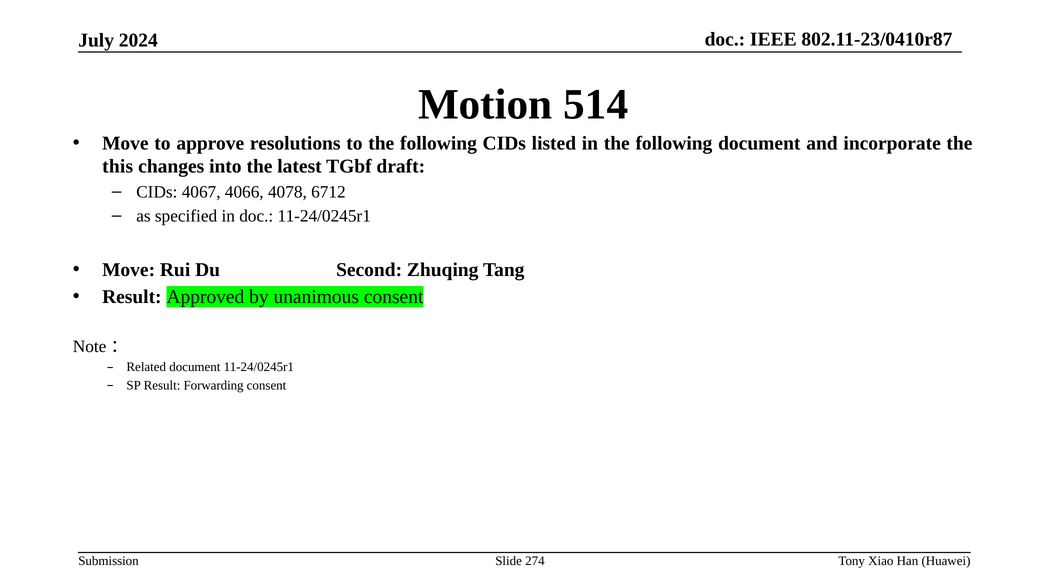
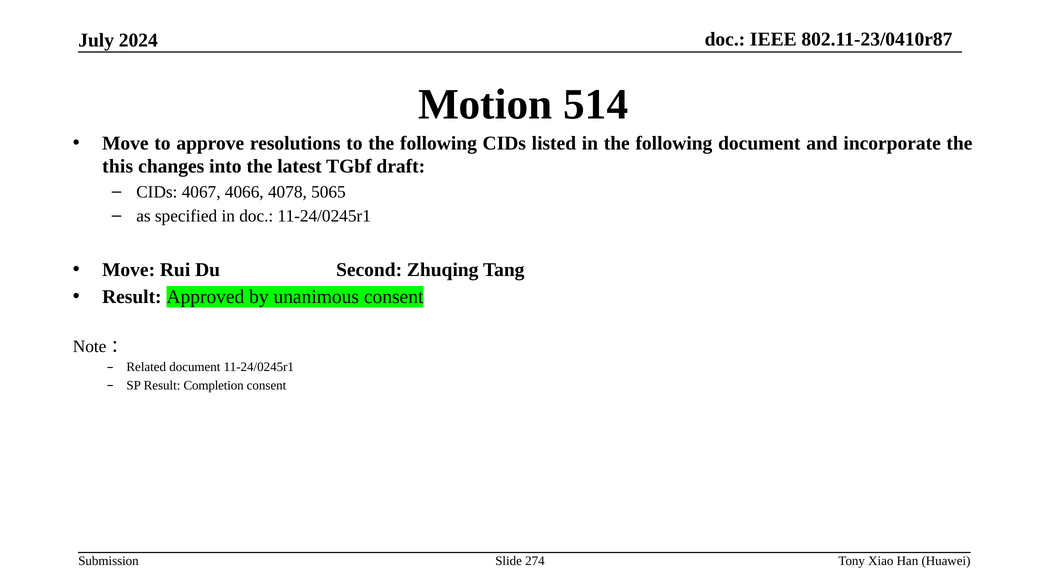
6712: 6712 -> 5065 (328, 192)
Forwarding: Forwarding -> Completion (214, 385)
